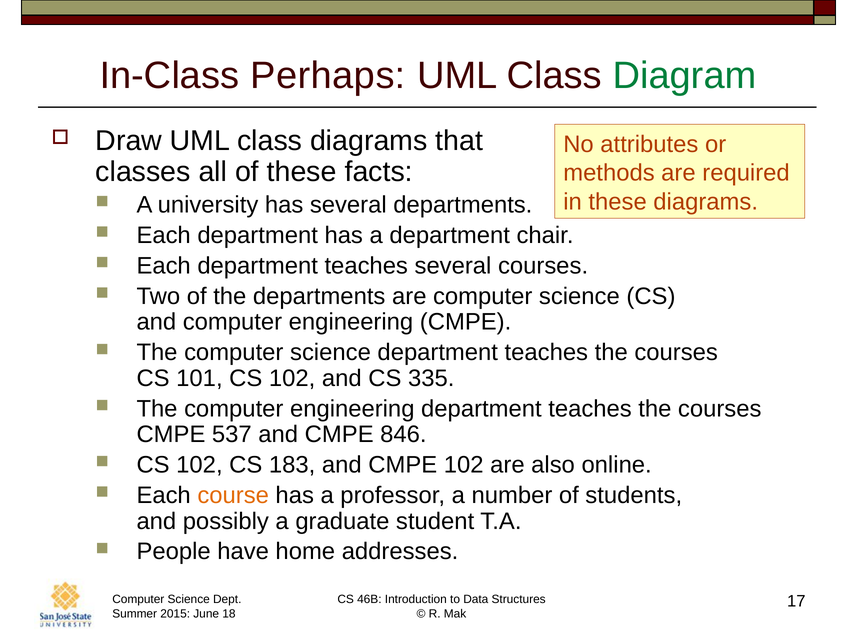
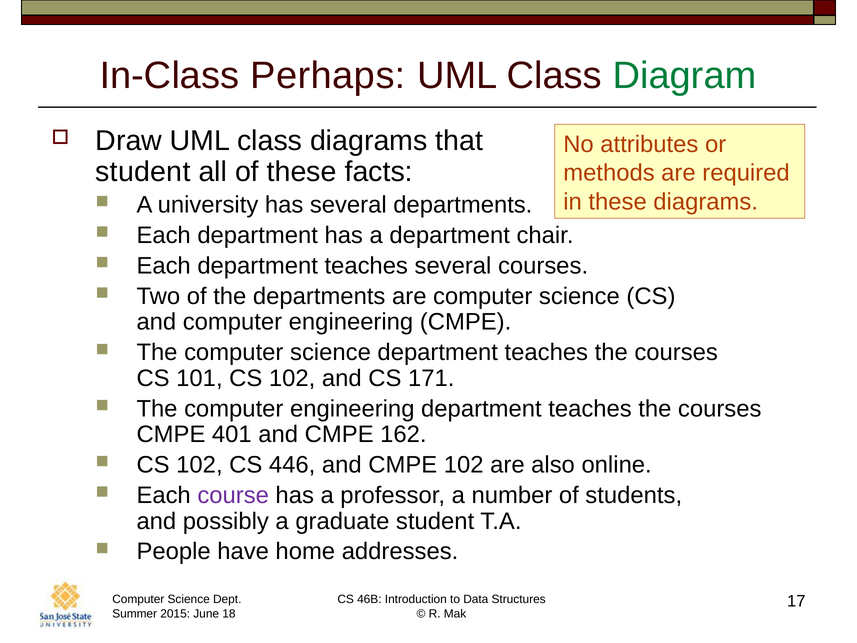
classes: classes -> student (143, 172)
335: 335 -> 171 (431, 378)
537: 537 -> 401 (232, 434)
846: 846 -> 162 (403, 434)
183: 183 -> 446 (292, 465)
course colour: orange -> purple (233, 495)
